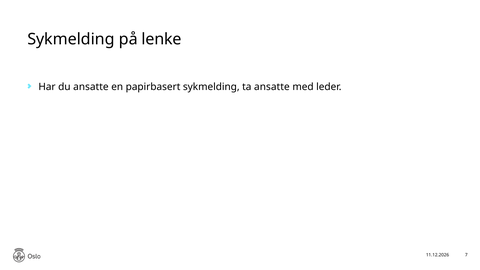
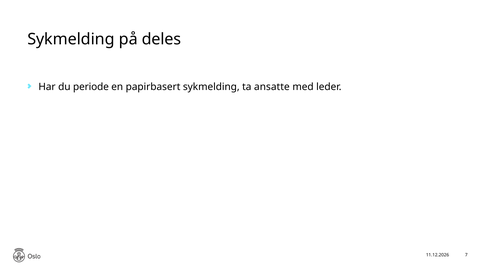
lenke: lenke -> deles (162, 39)
du ansatte: ansatte -> periode (91, 87)
